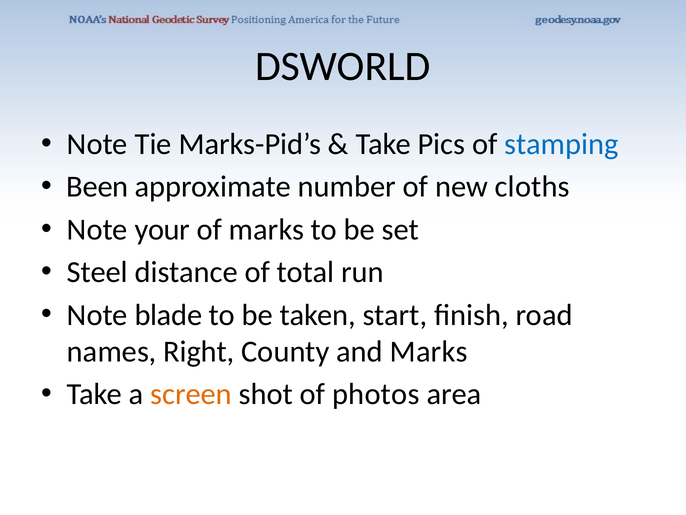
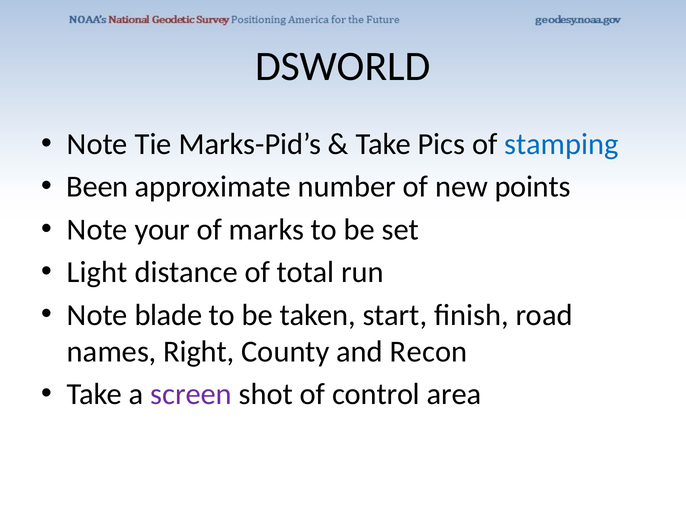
cloths: cloths -> points (533, 187)
Steel: Steel -> Light (97, 272)
and Marks: Marks -> Recon (429, 351)
screen colour: orange -> purple (191, 394)
photos: photos -> control (376, 394)
